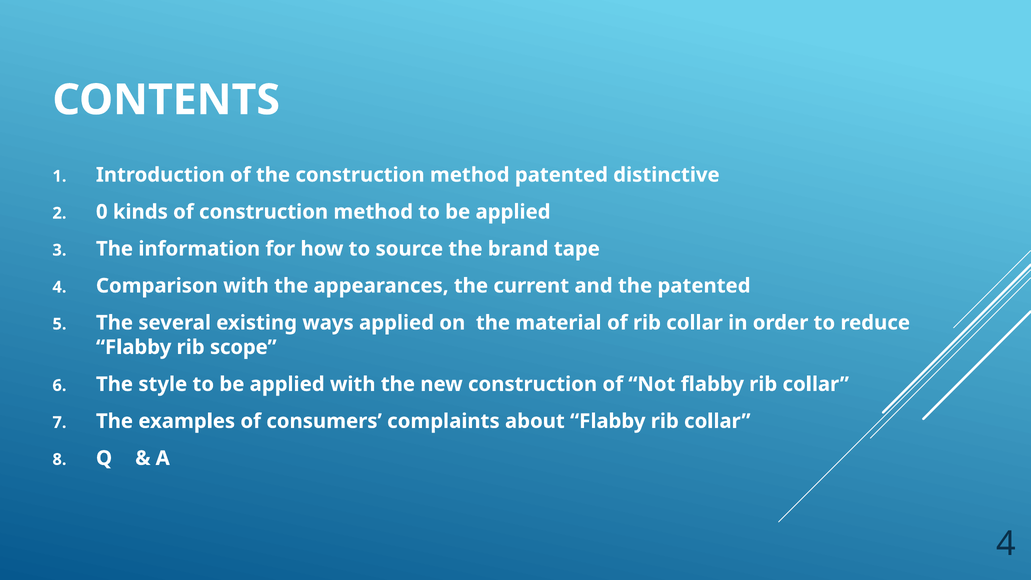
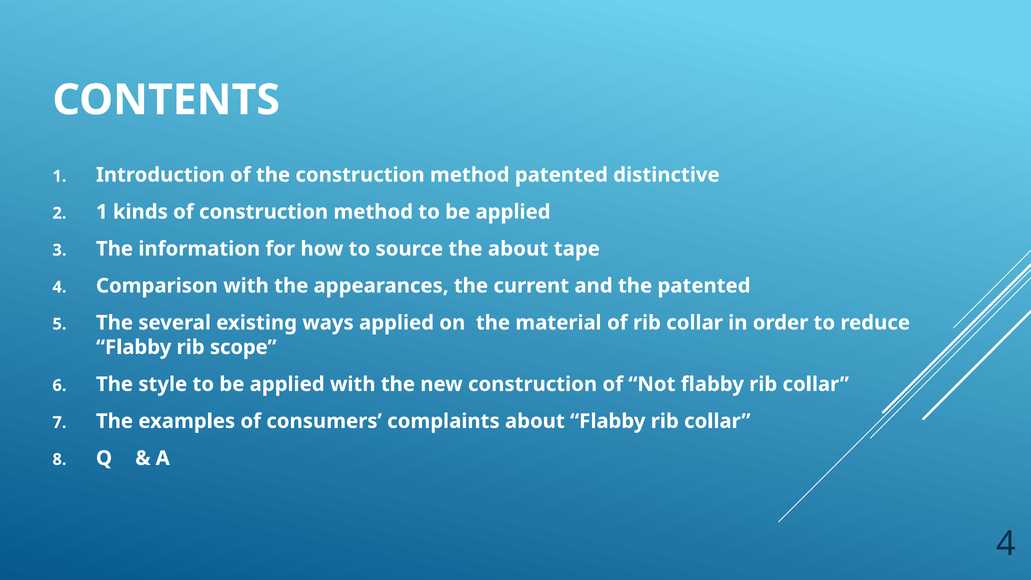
2 0: 0 -> 1 (102, 212)
the brand: brand -> about (518, 249)
